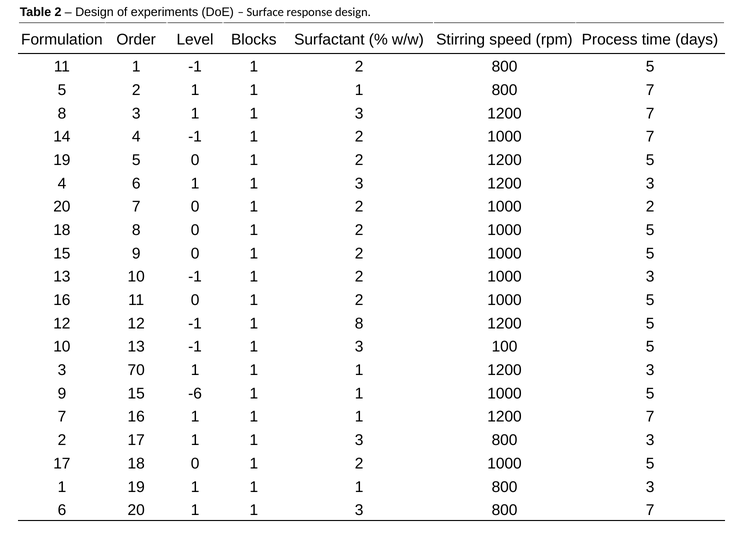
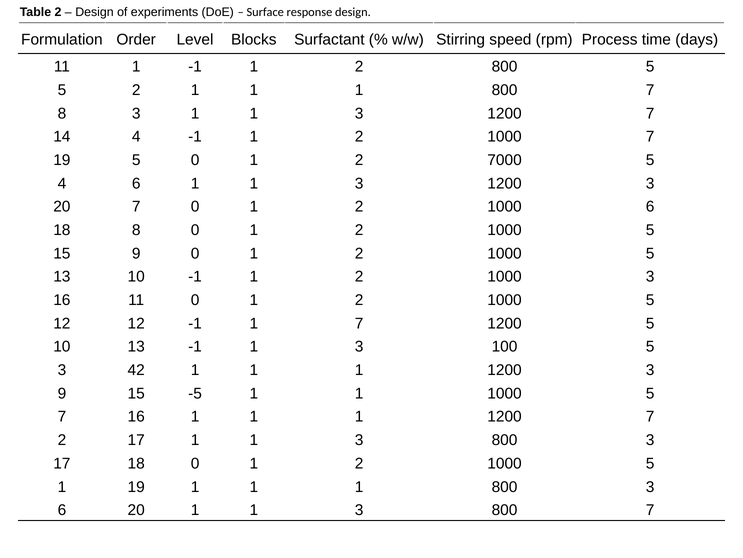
2 1200: 1200 -> 7000 (505, 160)
1000 2: 2 -> 6 (650, 207)
1 8: 8 -> 7 (359, 323)
70: 70 -> 42 (136, 370)
-6: -6 -> -5 (195, 393)
